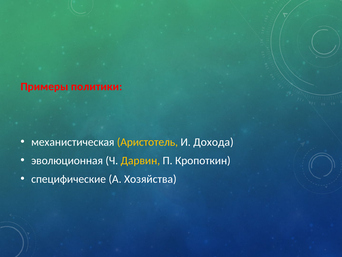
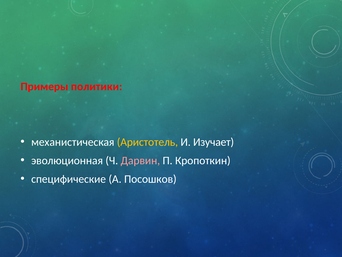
Дохода: Дохода -> Изучает (214, 142)
Дарвин colour: yellow -> pink (140, 160)
Хозяйства: Хозяйства -> Посошков (150, 179)
